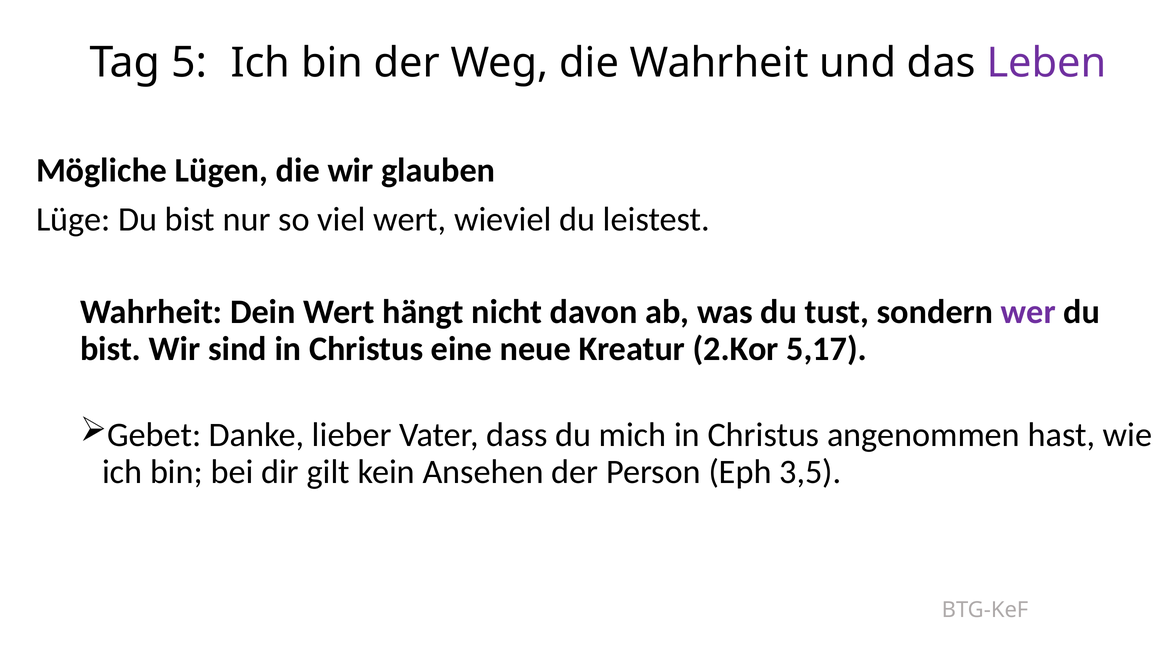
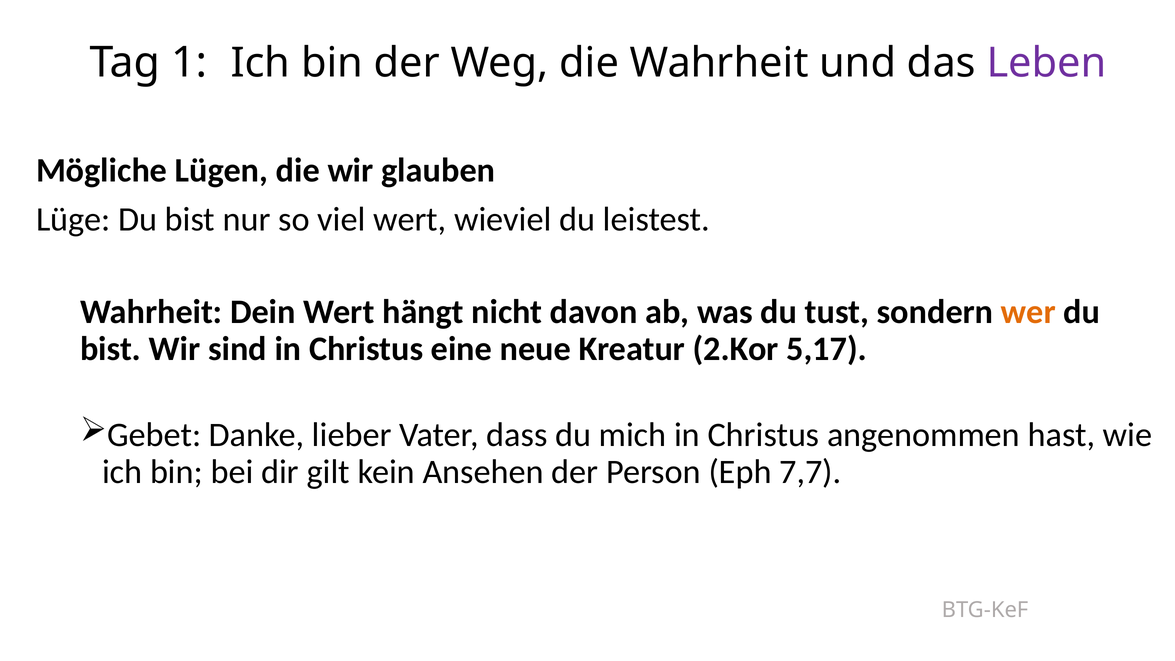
5: 5 -> 1 (189, 62)
wer colour: purple -> orange (1028, 312)
3,5: 3,5 -> 7,7 (810, 472)
